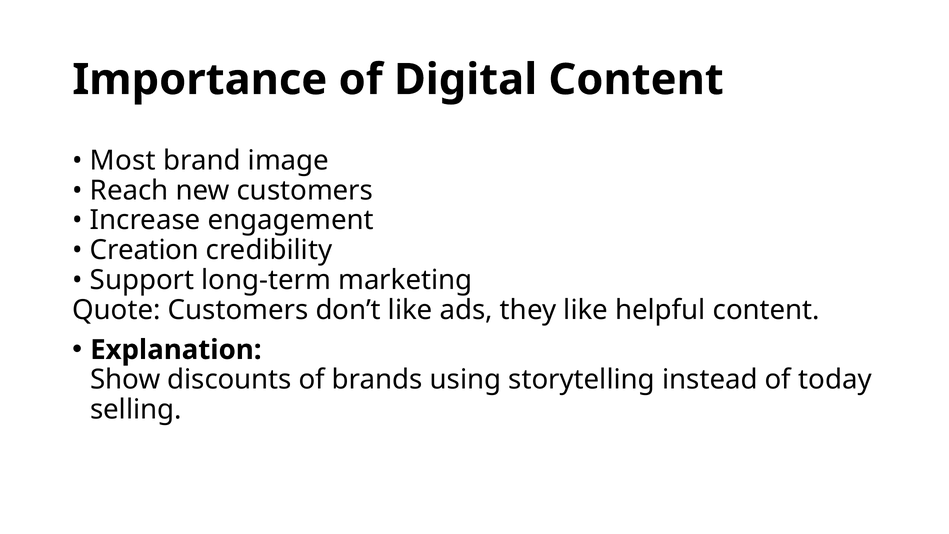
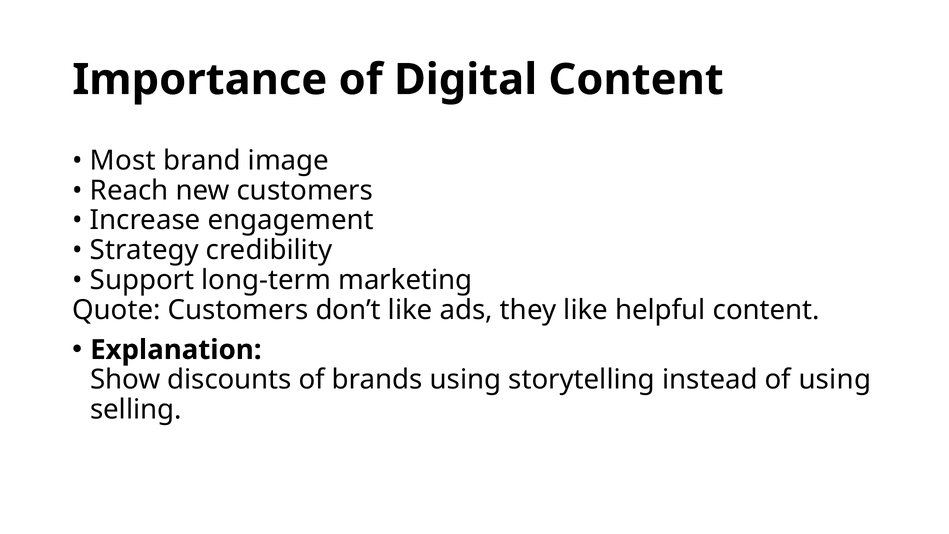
Creation: Creation -> Strategy (144, 250)
of today: today -> using (835, 380)
